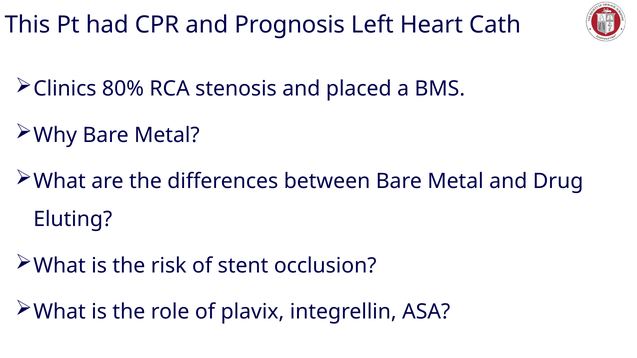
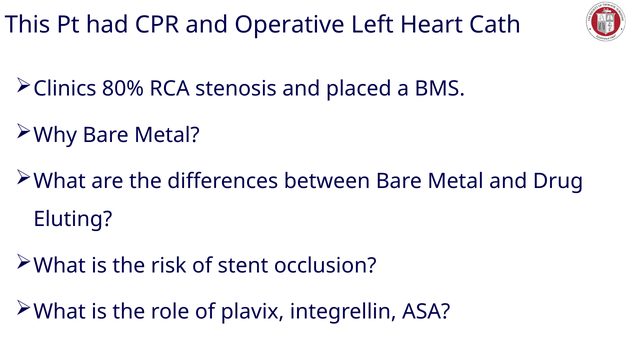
Prognosis: Prognosis -> Operative (290, 25)
